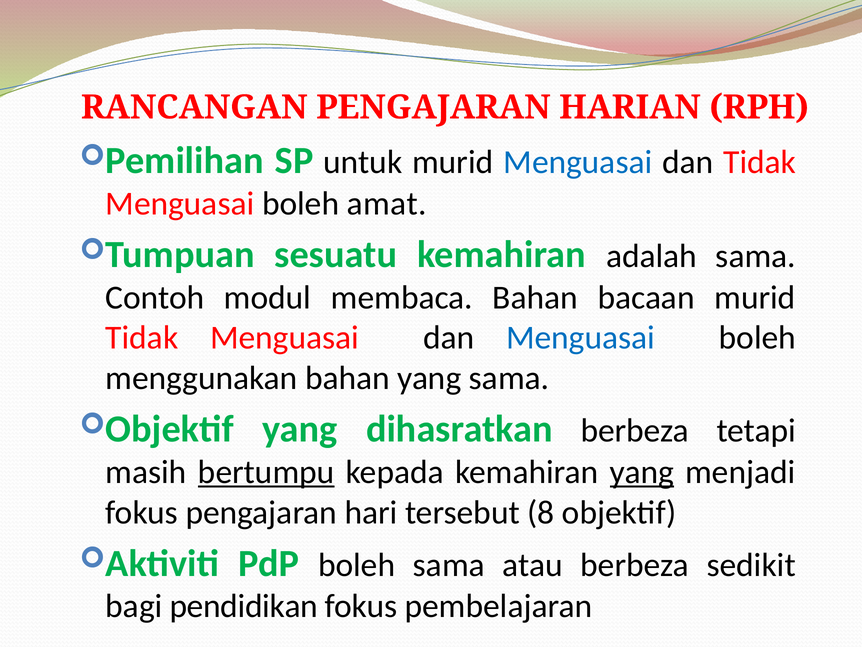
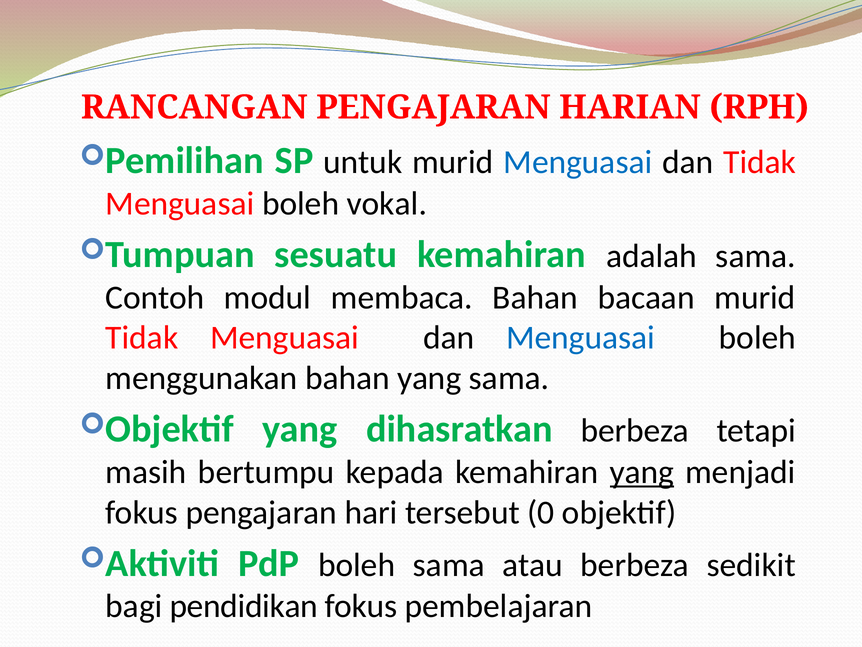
amat: amat -> vokal (387, 203)
bertumpu underline: present -> none (266, 472)
8: 8 -> 0 (541, 512)
